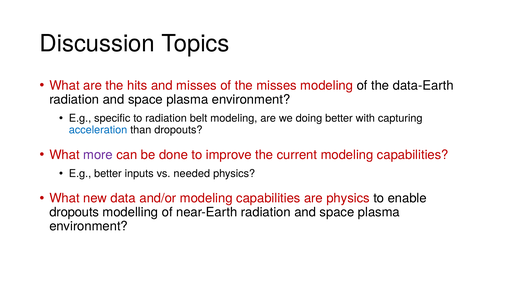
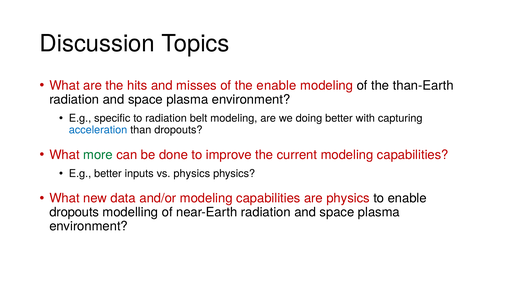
the misses: misses -> enable (276, 86)
data-Earth: data-Earth -> than-Earth (423, 86)
more colour: purple -> green (98, 155)
vs needed: needed -> physics (192, 174)
